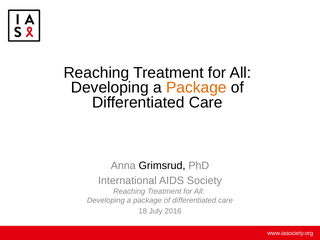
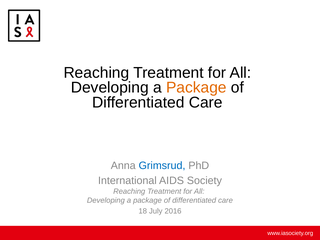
Grimsrud colour: black -> blue (162, 166)
